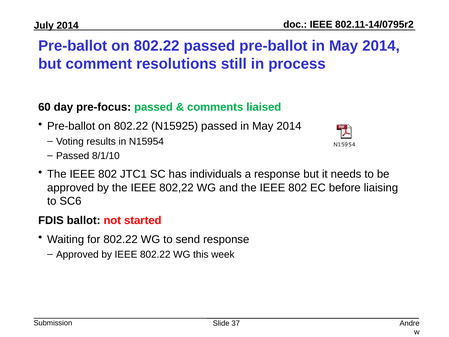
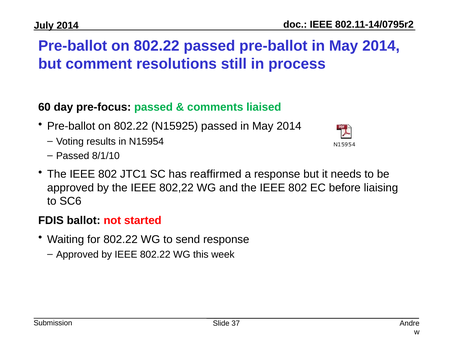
individuals: individuals -> reaffirmed (216, 174)
